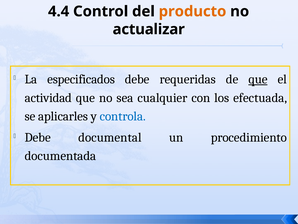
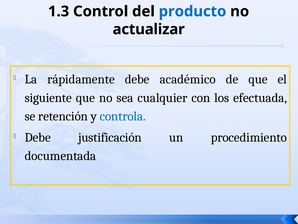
4.4: 4.4 -> 1.3 (59, 11)
producto colour: orange -> blue (193, 11)
especificados: especificados -> rápidamente (81, 79)
requeridas: requeridas -> académico (188, 79)
que underline: present -> none (258, 79)
actividad: actividad -> siguiente (48, 98)
aplicarles: aplicarles -> retención (63, 116)
documental: documental -> justificación (110, 137)
